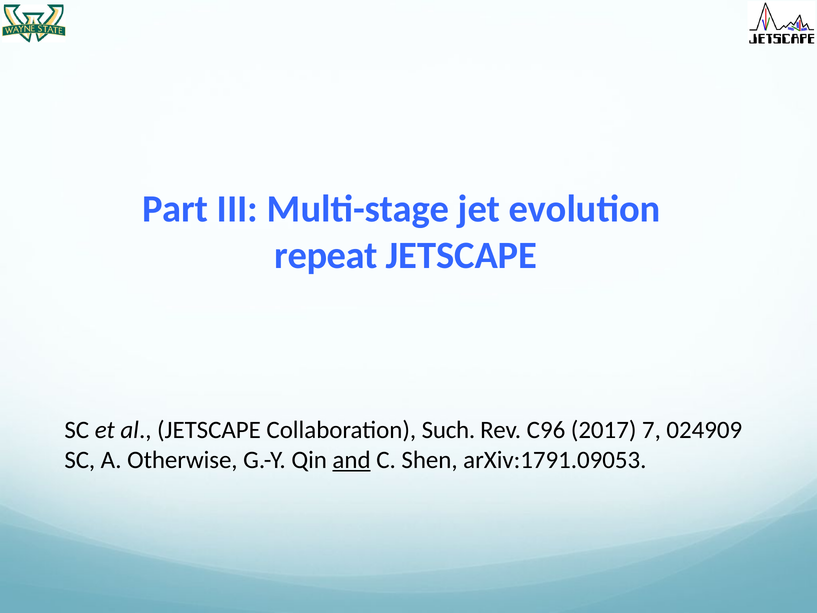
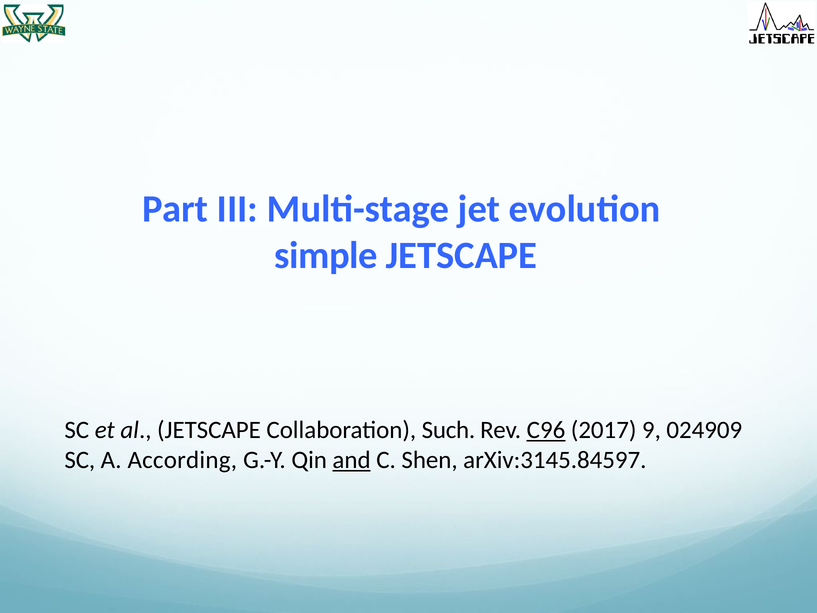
repeat: repeat -> simple (326, 255)
C96 underline: none -> present (546, 430)
7: 7 -> 9 (651, 430)
Otherwise: Otherwise -> According (182, 460)
arXiv:1791.09053: arXiv:1791.09053 -> arXiv:3145.84597 (555, 460)
